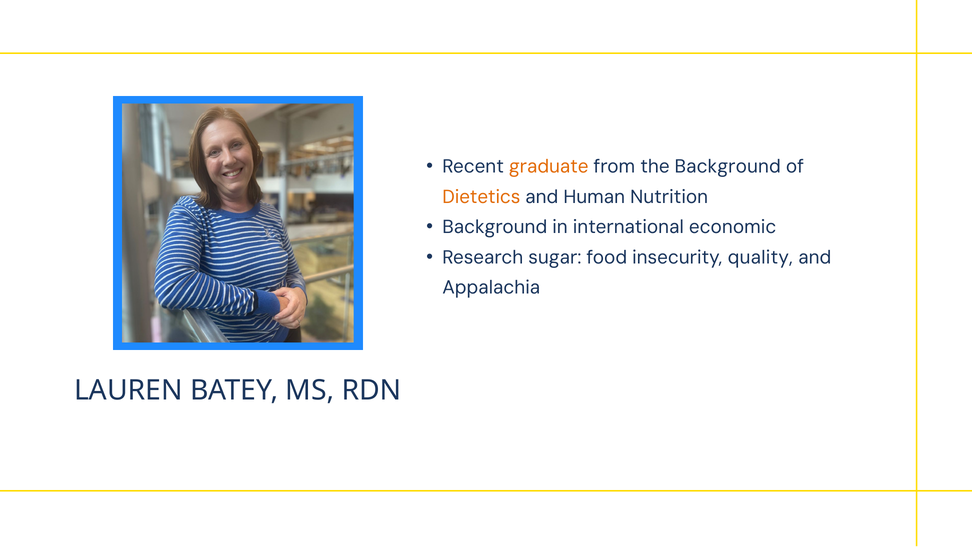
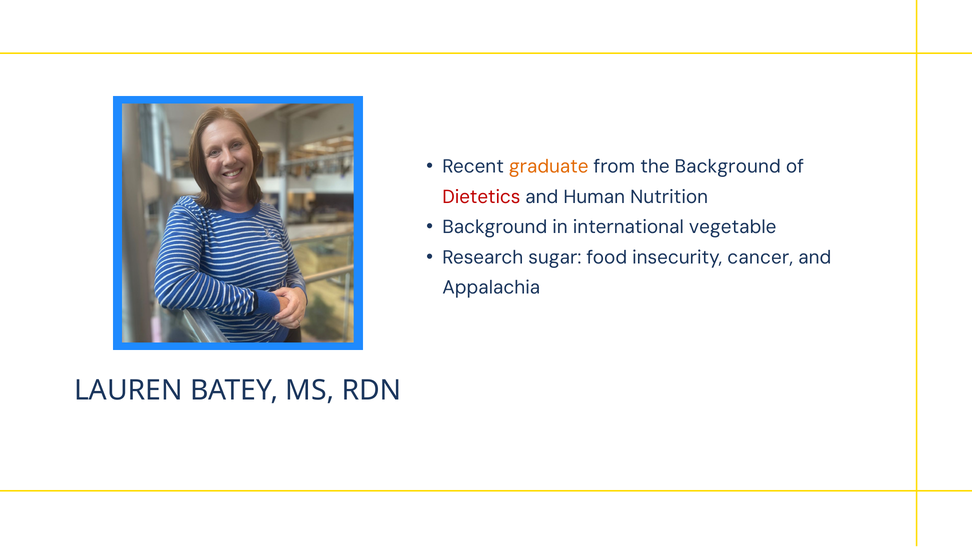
Dietetics colour: orange -> red (481, 197)
economic: economic -> vegetable (733, 227)
quality: quality -> cancer (760, 257)
